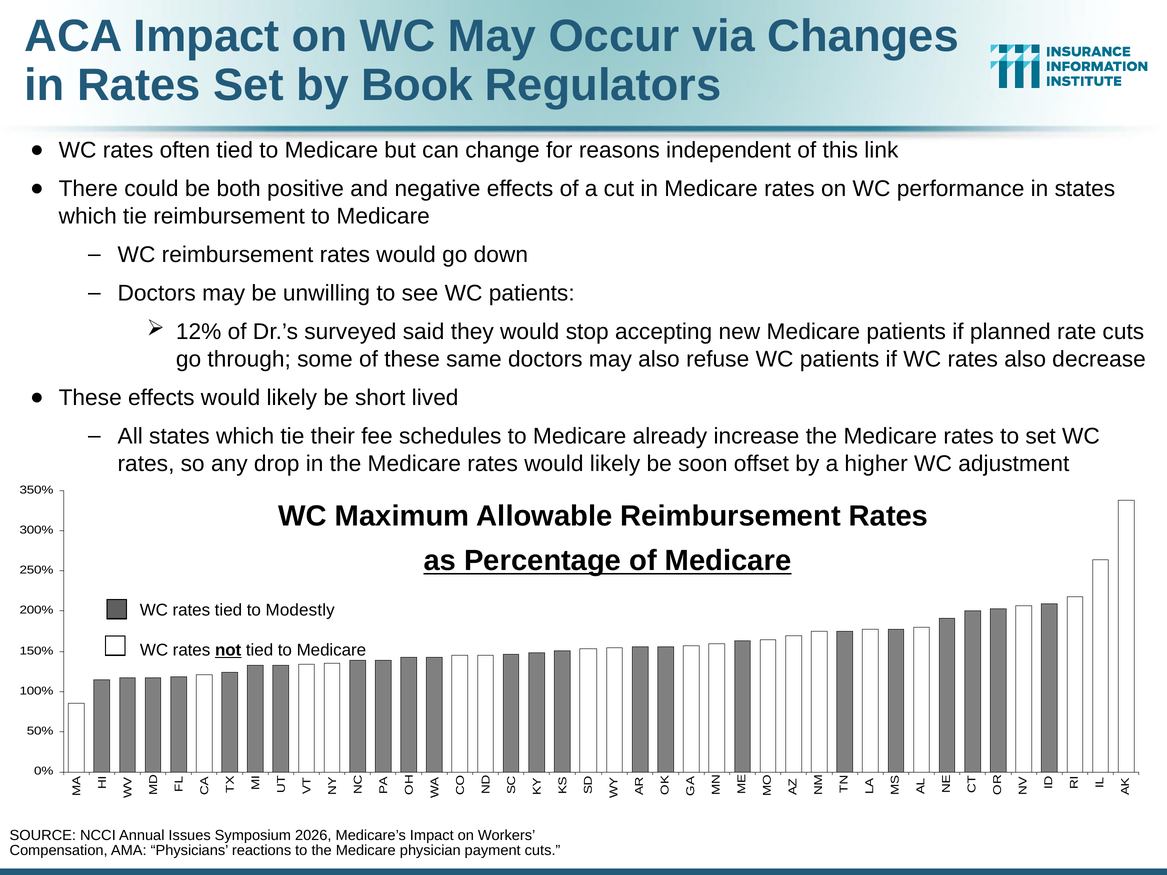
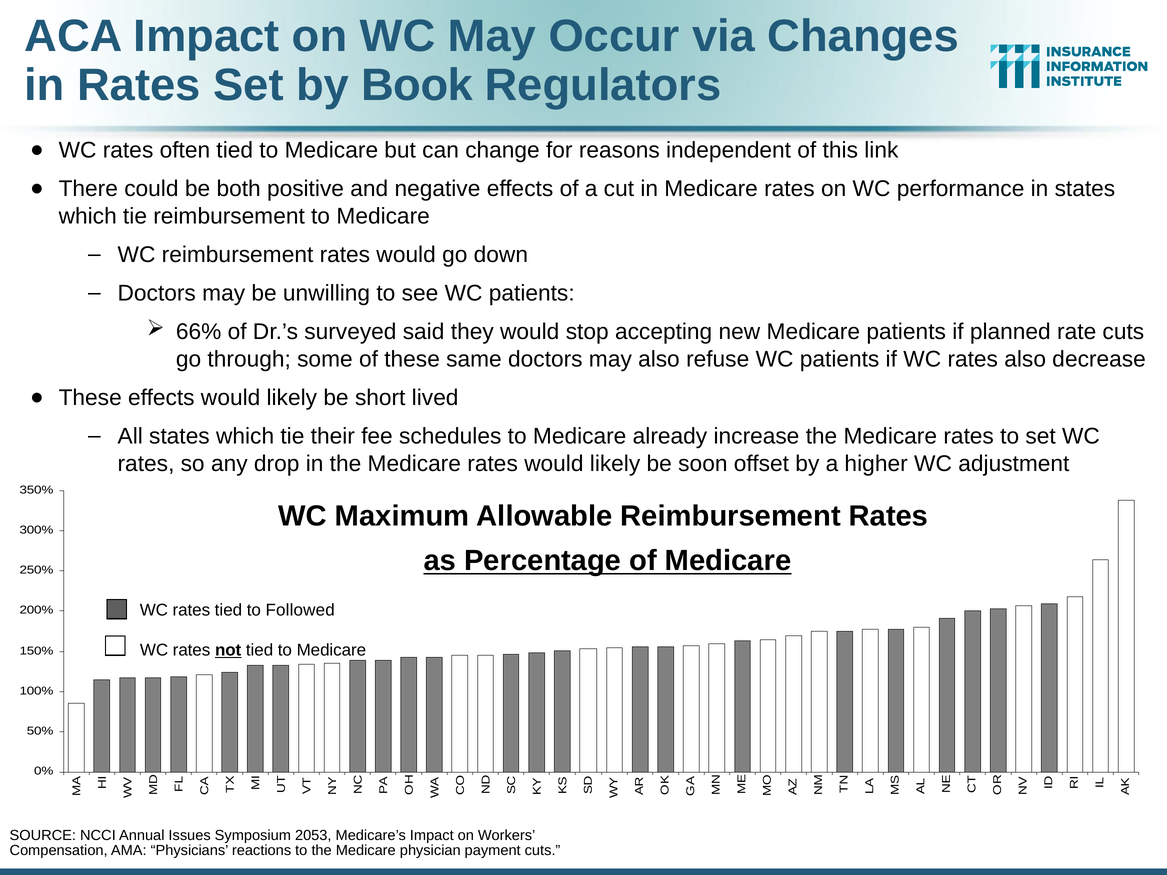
12%: 12% -> 66% (199, 332)
Modestly: Modestly -> Followed (300, 610)
2026: 2026 -> 2053 (313, 836)
